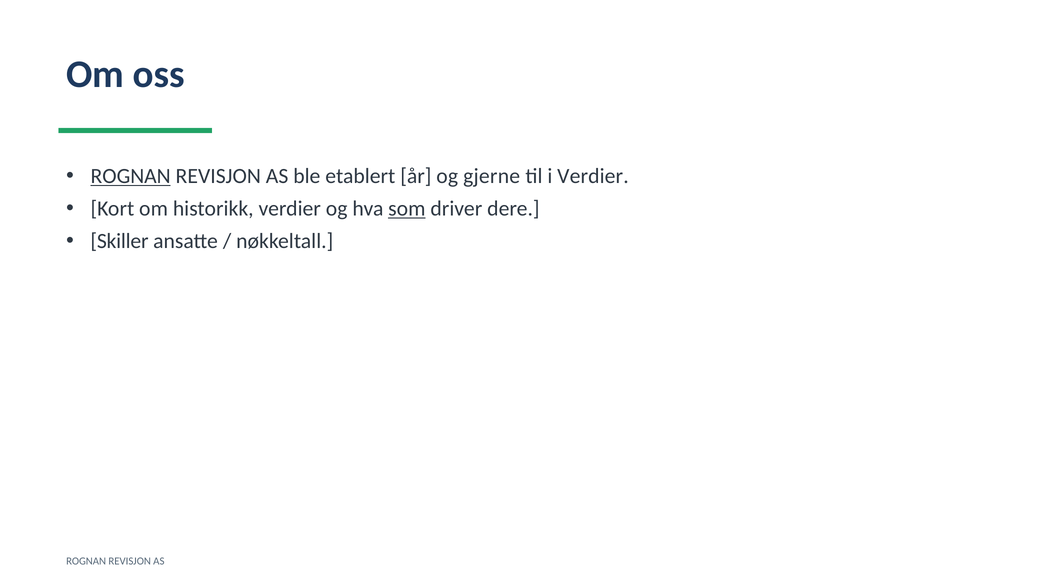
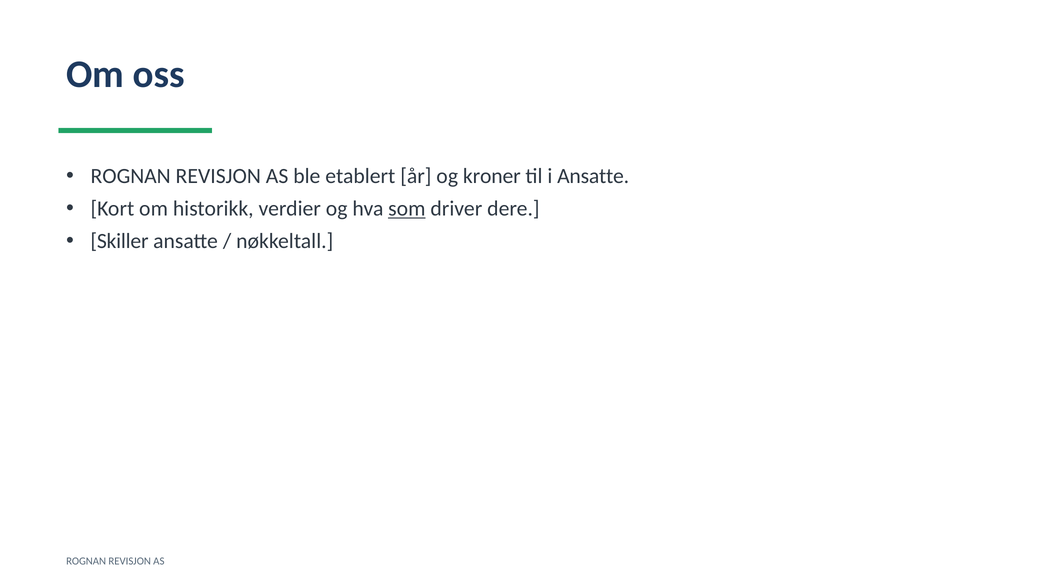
ROGNAN underline: present -> none (131, 176)
gjerne: gjerne -> kroner (492, 176)
i Verdier: Verdier -> Ansatte (593, 176)
